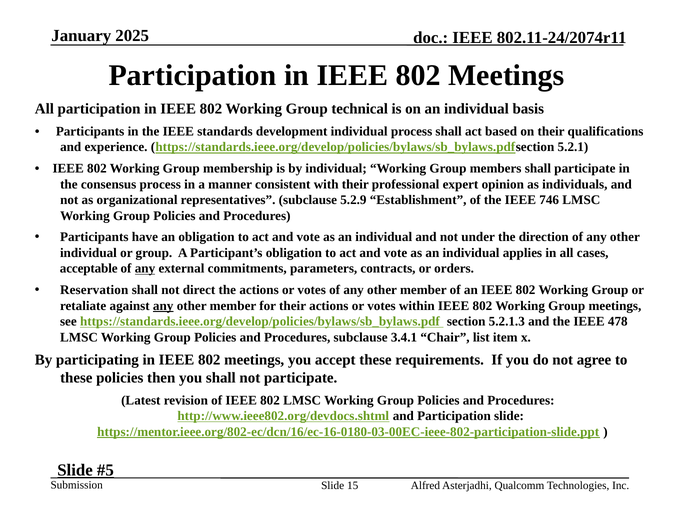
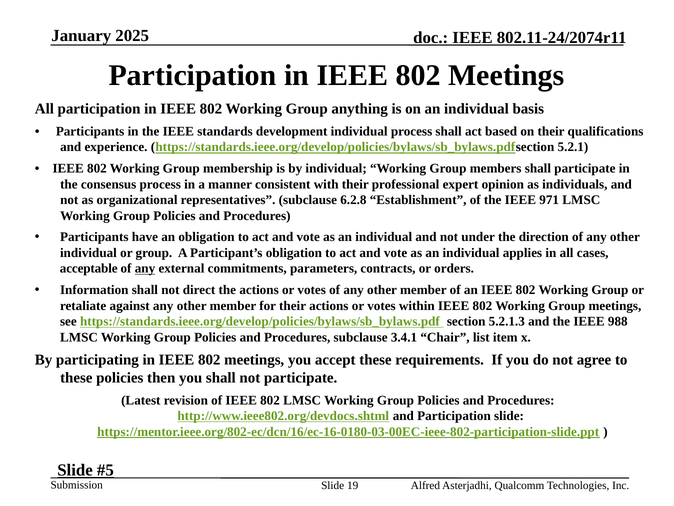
technical: technical -> anything (360, 109)
5.2.9: 5.2.9 -> 6.2.8 (353, 200)
746: 746 -> 971 (549, 200)
Reservation: Reservation -> Information (94, 290)
any underline: present -> none (163, 305)
478: 478 -> 988 (618, 321)
15: 15 -> 19 (353, 485)
